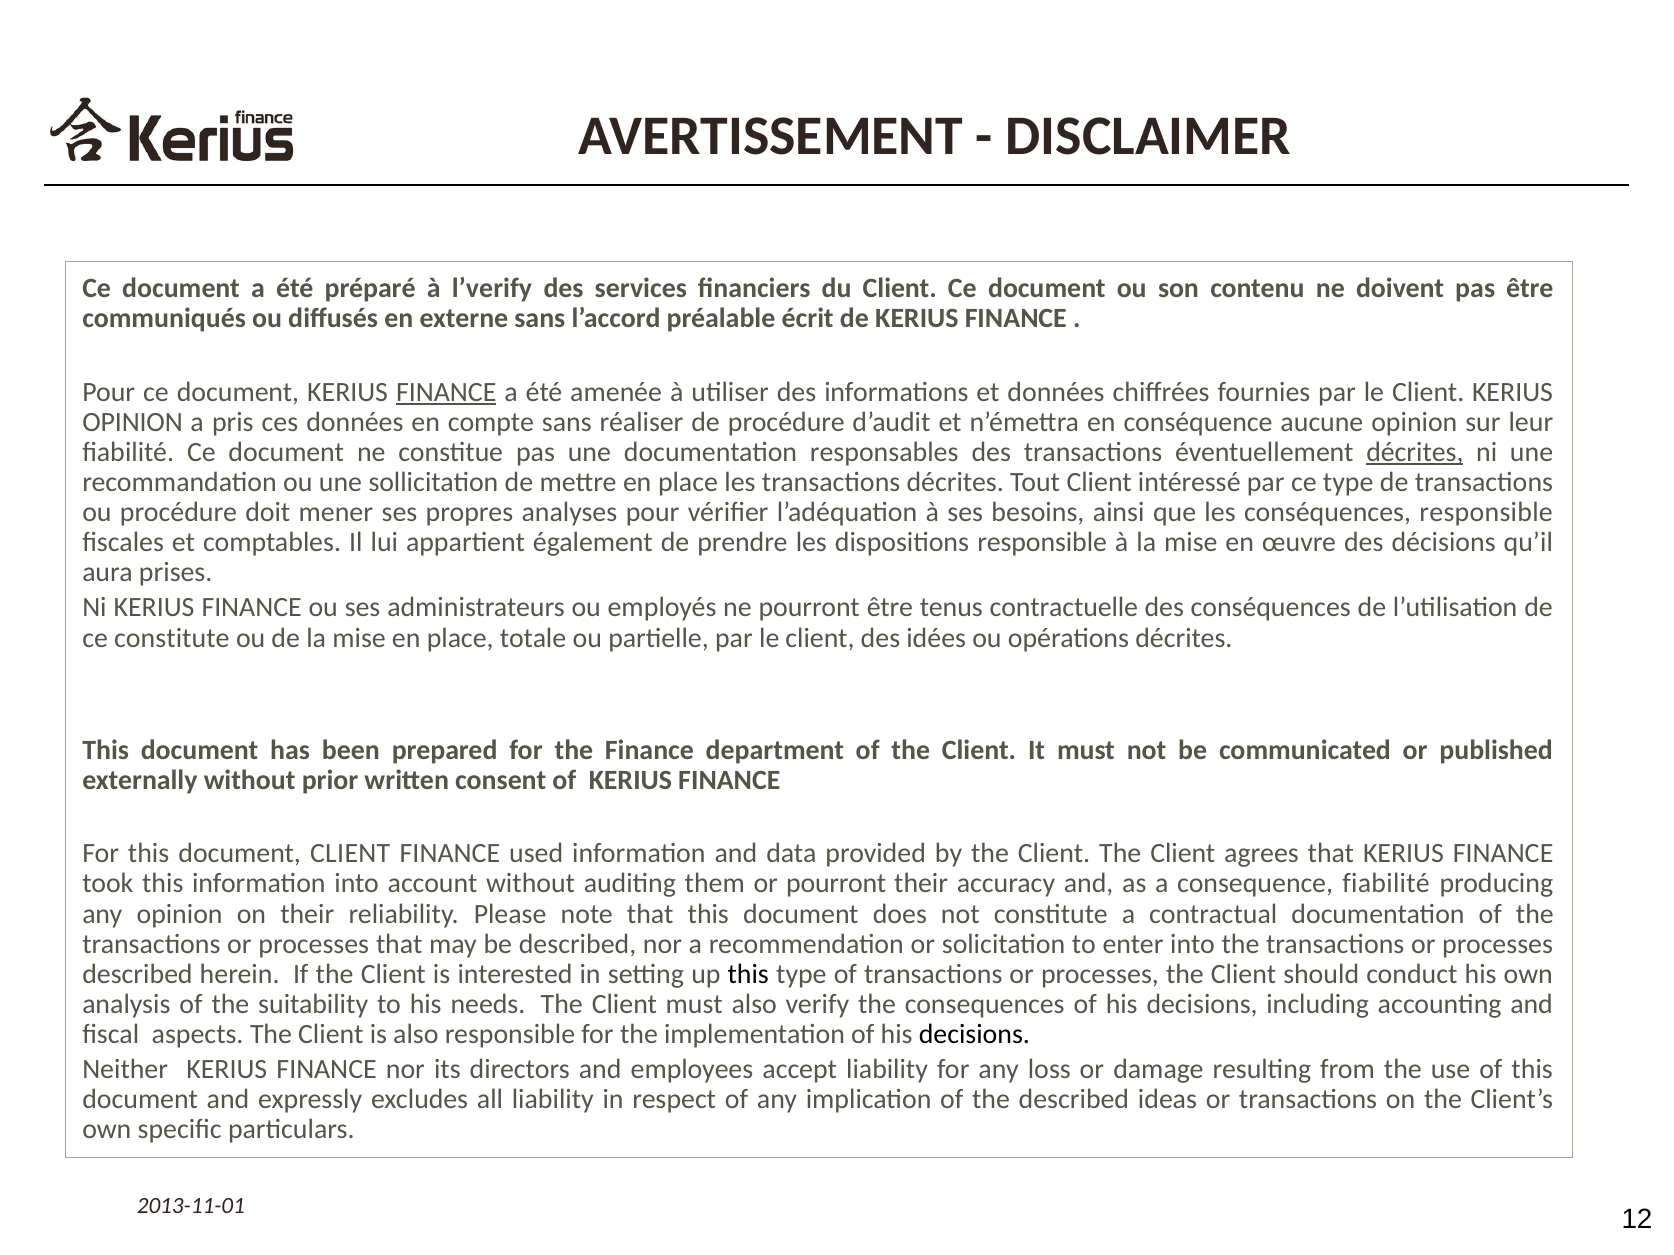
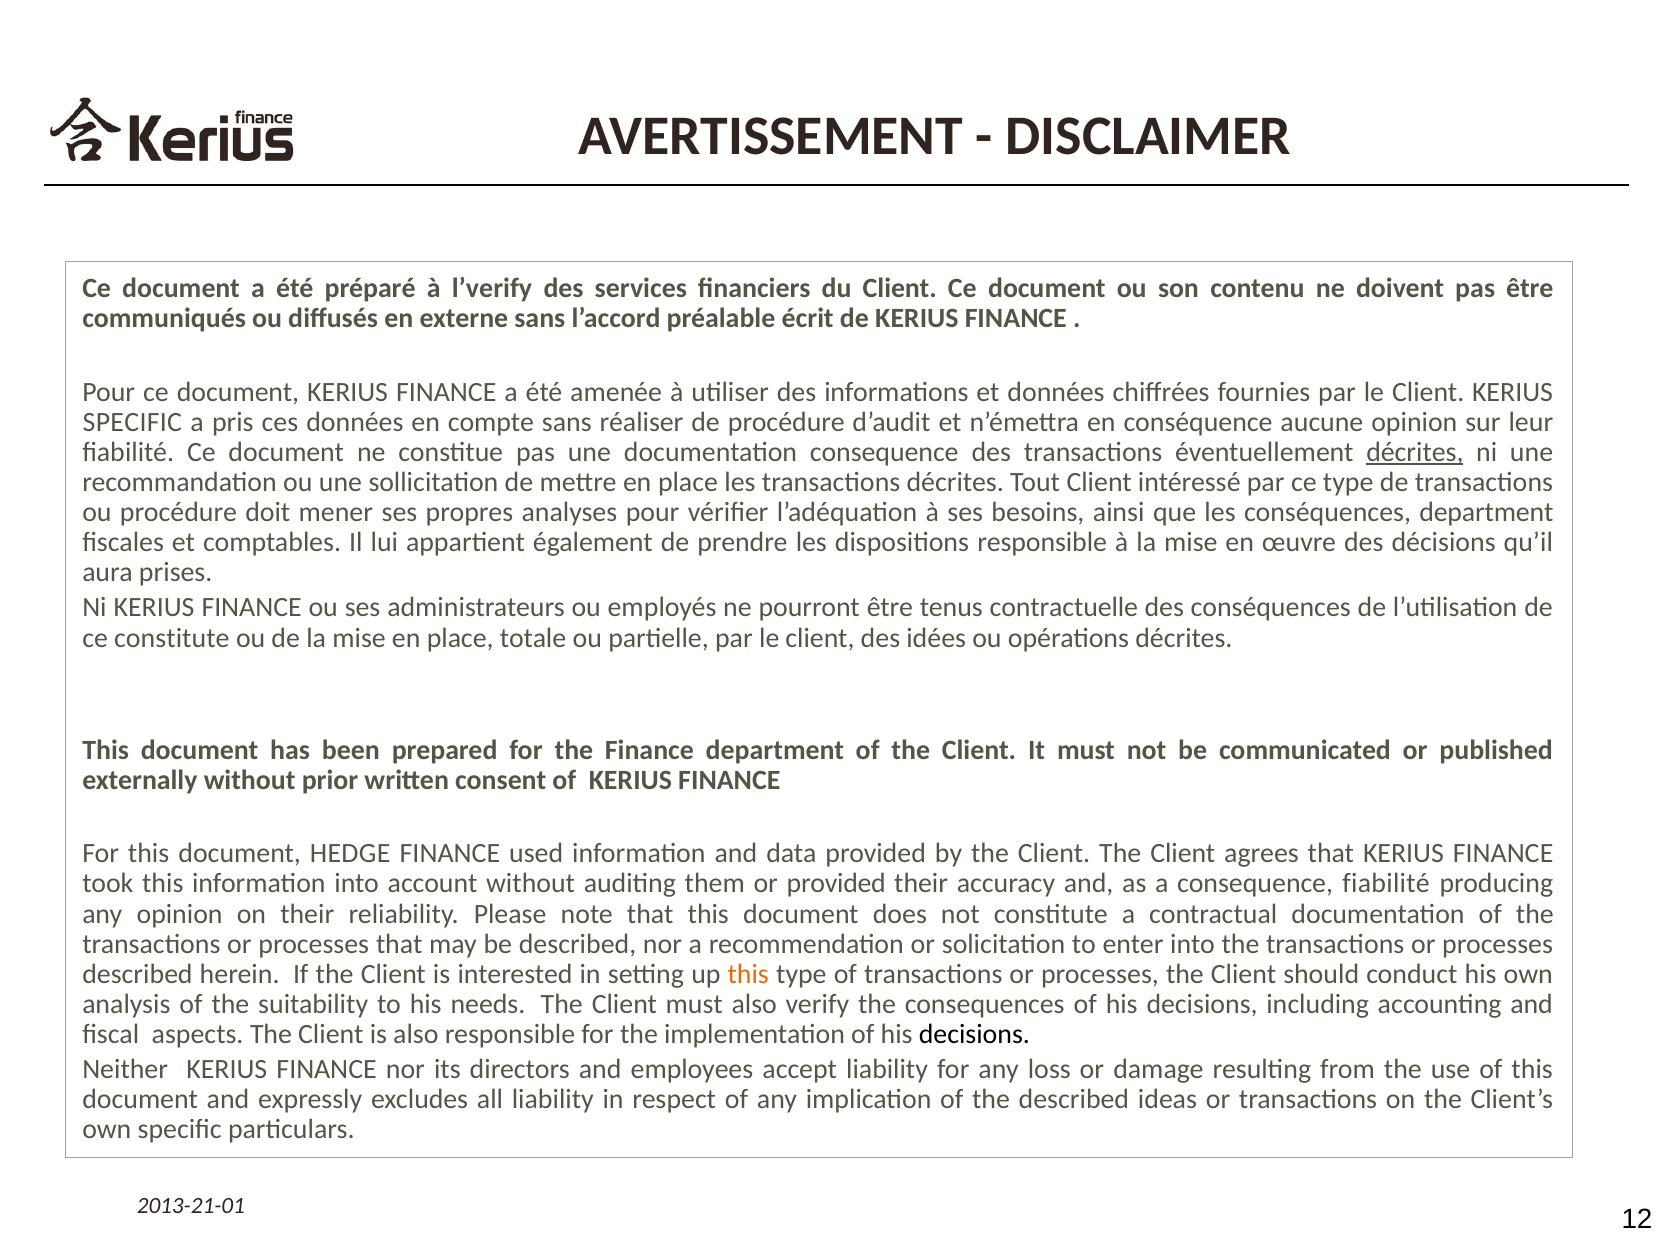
FINANCE underline: present -> none (446, 392)
OPINION: OPINION -> SPECIFIC (132, 422)
documentation responsables: responsables -> consequence (884, 452)
conséquences responsible: responsible -> department (1486, 513)
document CLIENT: CLIENT -> HEDGE (350, 854)
or pourront: pourront -> provided (836, 884)
this colour: black -> orange (748, 974)
2013-11-01: 2013-11-01 -> 2013-21-01 (191, 1206)
